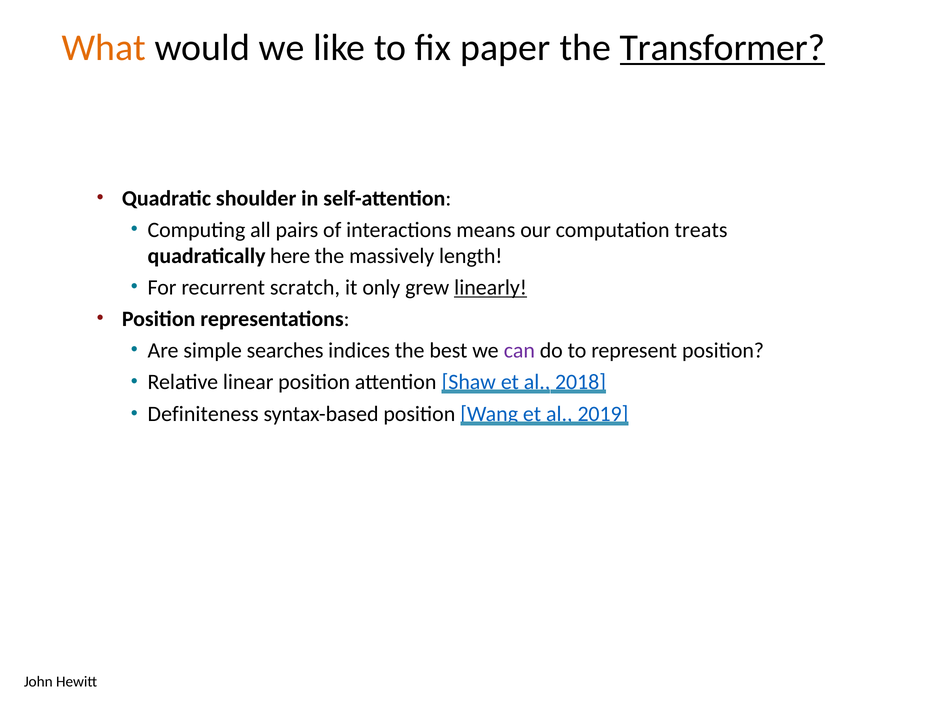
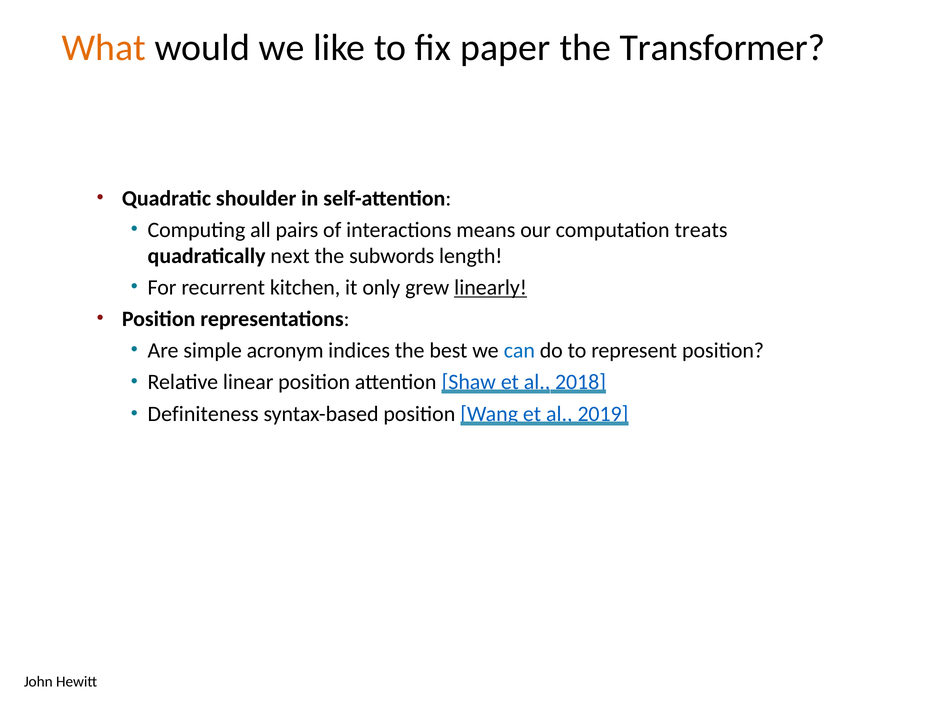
Transformer underline: present -> none (722, 48)
here: here -> next (290, 256)
massively: massively -> subwords (392, 256)
scratch: scratch -> kitchen (305, 288)
searches: searches -> acronym (285, 351)
can colour: purple -> blue (519, 351)
